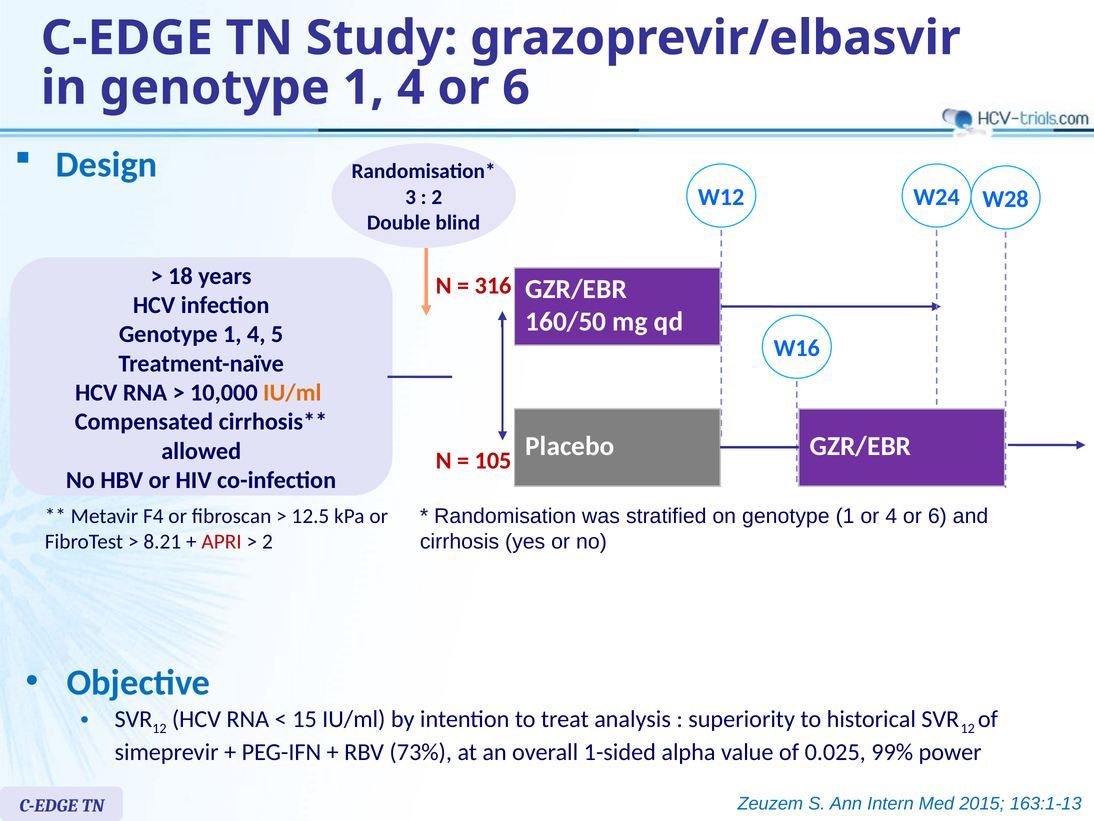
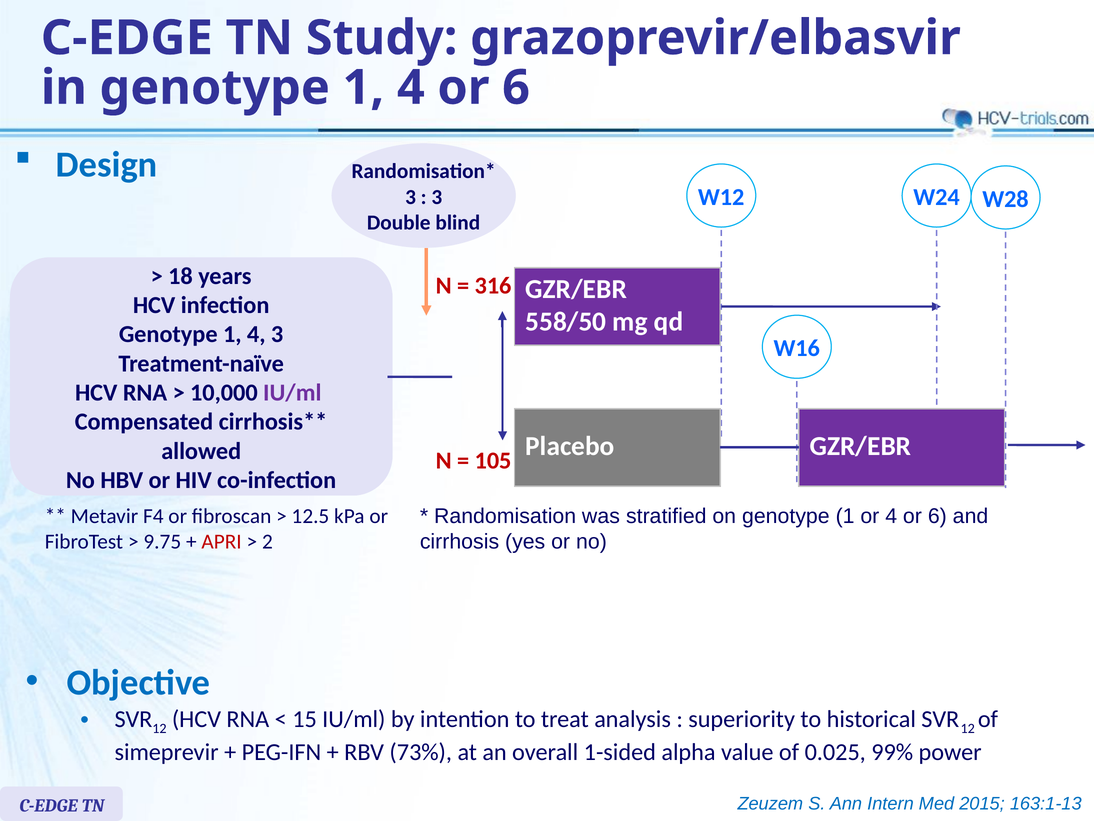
2: 2 -> 3 (437, 197)
160/50: 160/50 -> 558/50 (566, 321)
4 5: 5 -> 3 (277, 334)
IU/ml colour: orange -> purple (292, 393)
8.21: 8.21 -> 9.75 (162, 542)
